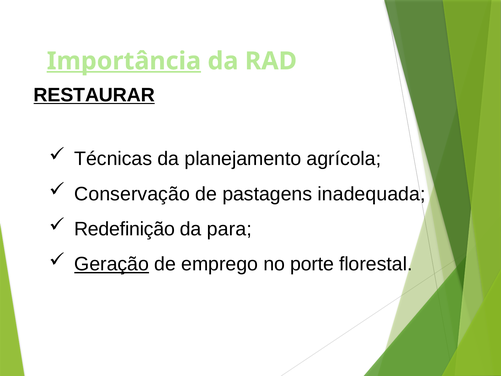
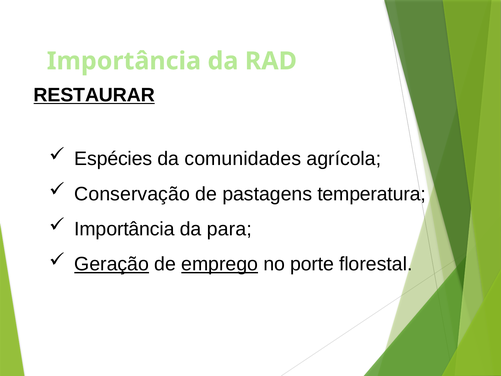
Importância underline: present -> none (124, 61)
Técnicas: Técnicas -> Espécies (113, 159)
planejamento: planejamento -> comunidades (243, 159)
inadequada: inadequada -> temperatura (372, 194)
Redefinição: Redefinição -> Importância (124, 229)
emprego underline: none -> present (220, 264)
